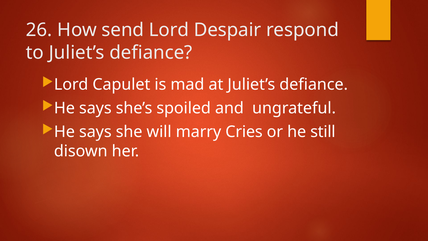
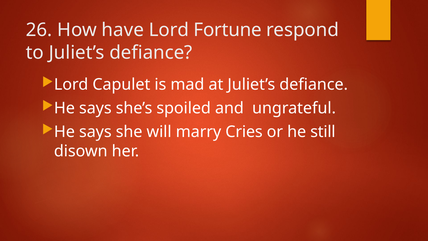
send: send -> have (123, 30)
Despair: Despair -> Fortune (228, 30)
